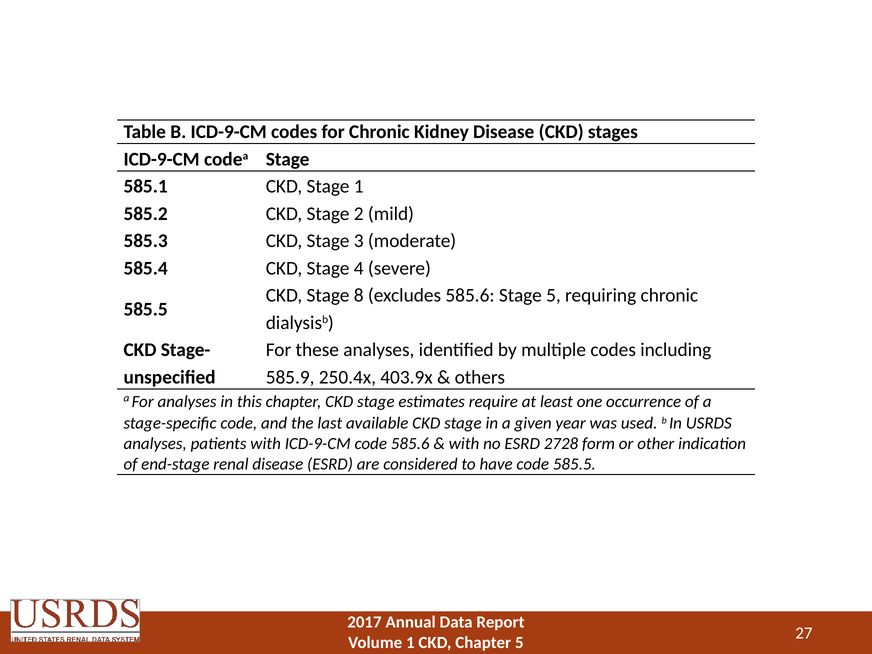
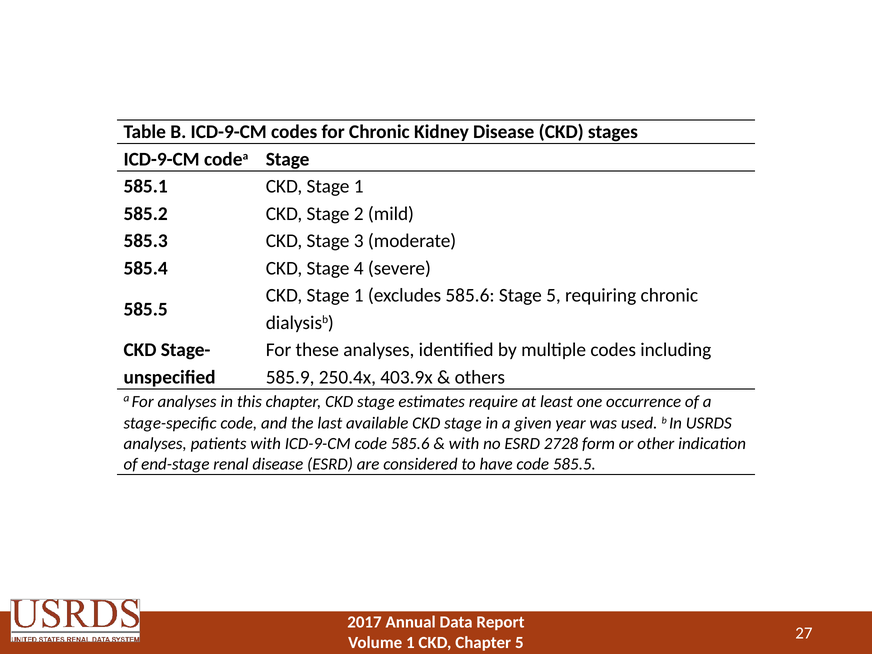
8: 8 -> 1 (359, 296)
